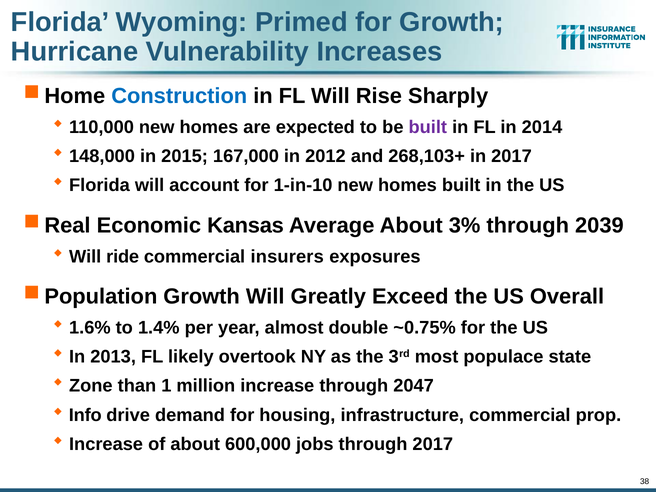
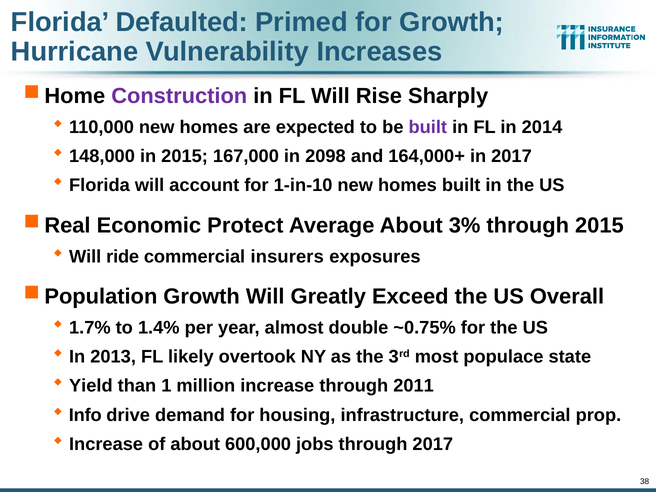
Wyoming: Wyoming -> Defaulted (182, 22)
Construction colour: blue -> purple (179, 96)
2012: 2012 -> 2098 (325, 156)
268,103+: 268,103+ -> 164,000+ (427, 156)
Kansas: Kansas -> Protect (245, 225)
through 2039: 2039 -> 2015 (599, 225)
1.6%: 1.6% -> 1.7% (90, 328)
Zone: Zone -> Yield (91, 386)
2047: 2047 -> 2011 (414, 386)
